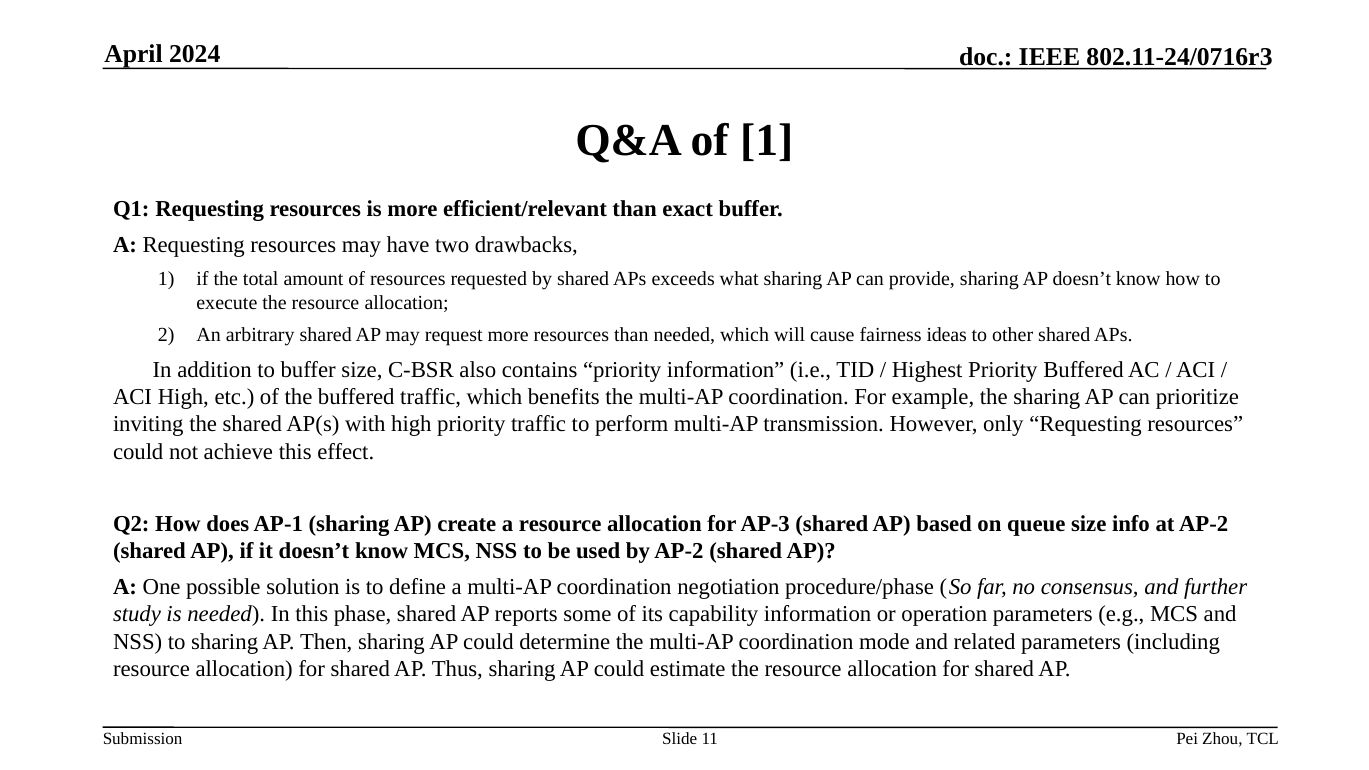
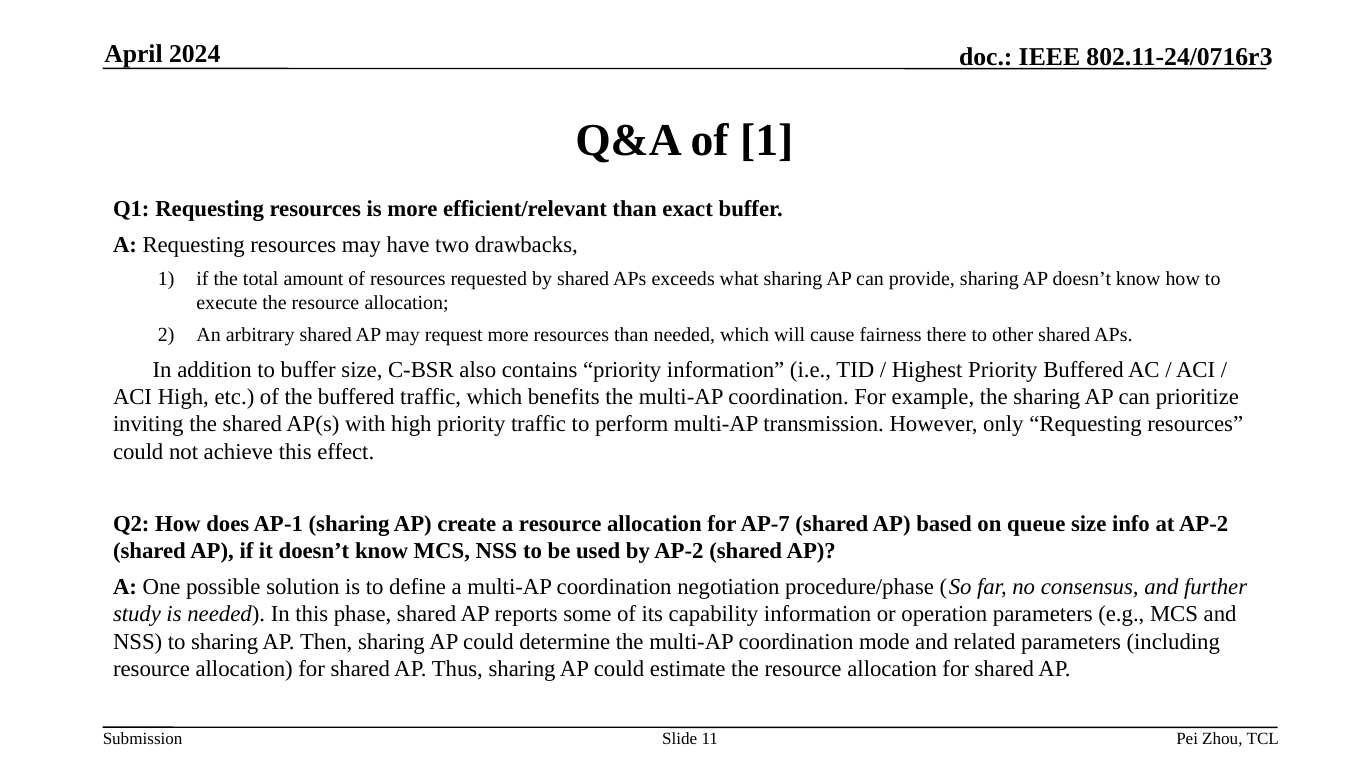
ideas: ideas -> there (947, 335)
AP-3: AP-3 -> AP-7 (765, 524)
